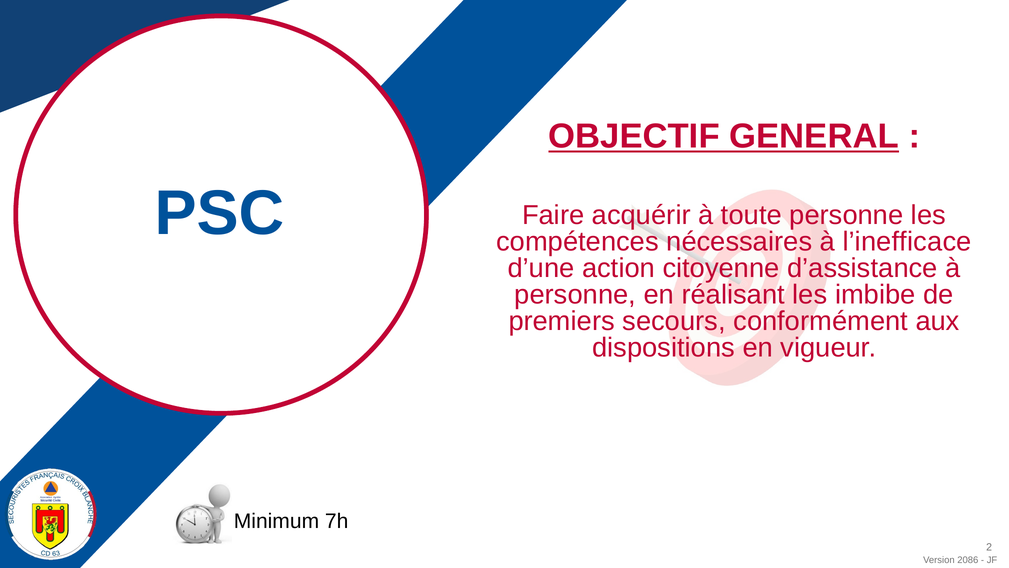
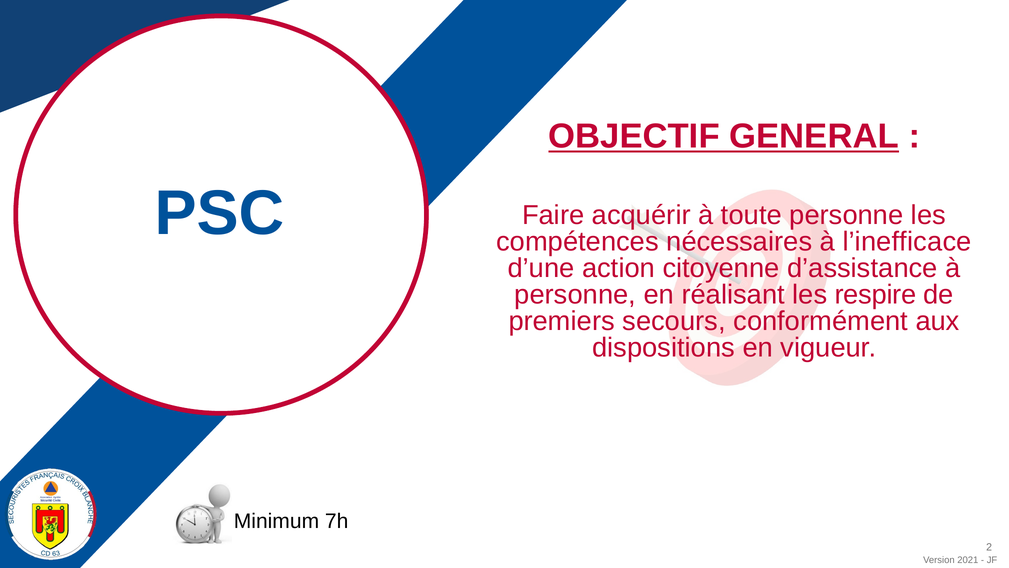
imbibe: imbibe -> respire (875, 295)
2086: 2086 -> 2021 (968, 560)
